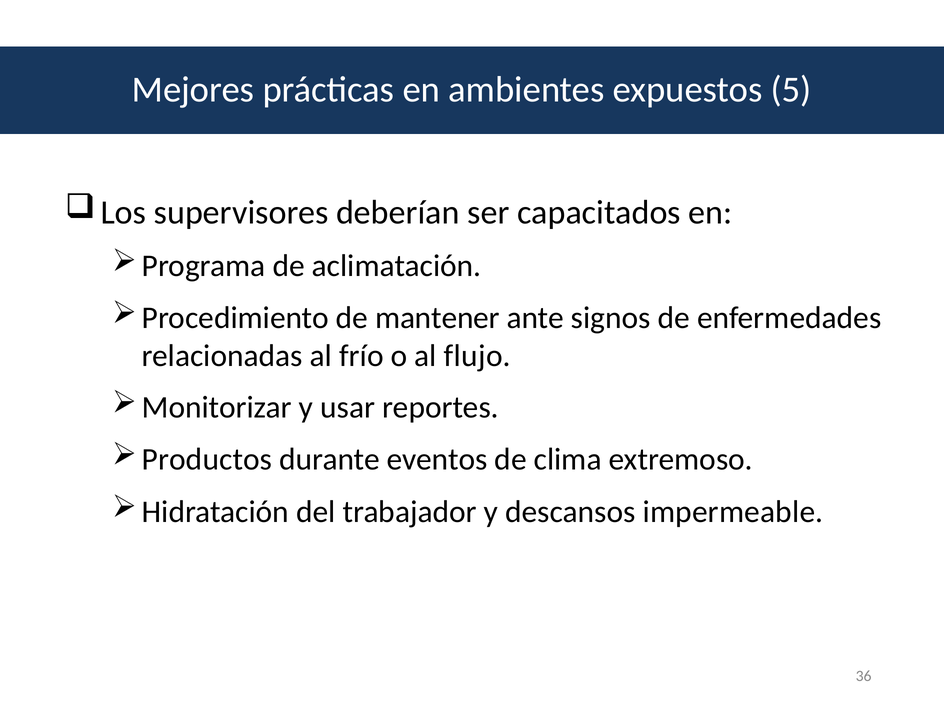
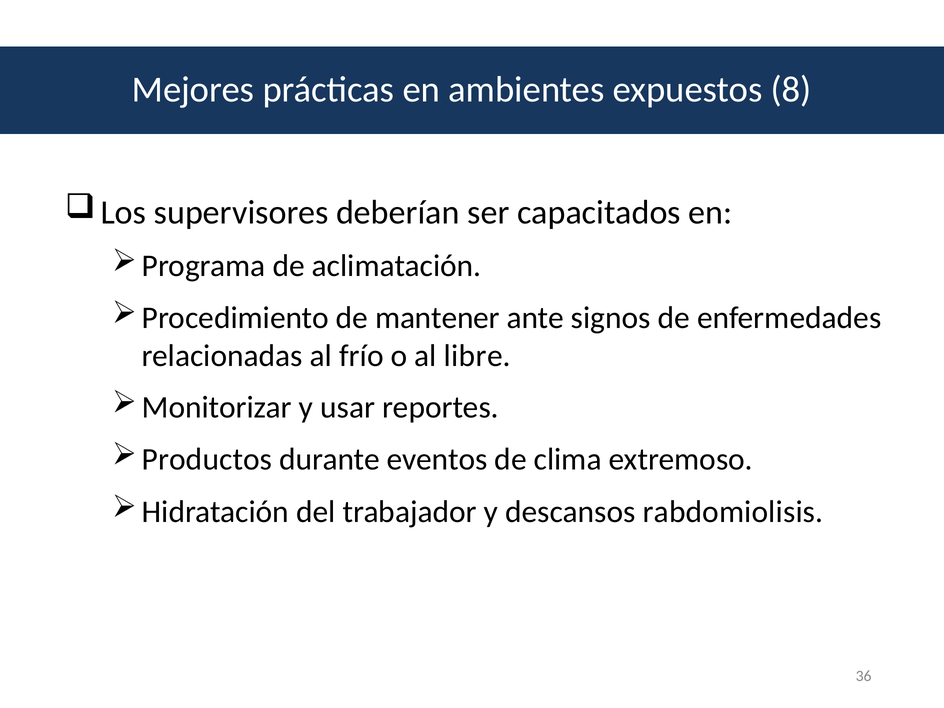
5: 5 -> 8 (791, 90)
flujo: flujo -> libre (477, 356)
impermeable: impermeable -> rabdomiolisis (733, 512)
